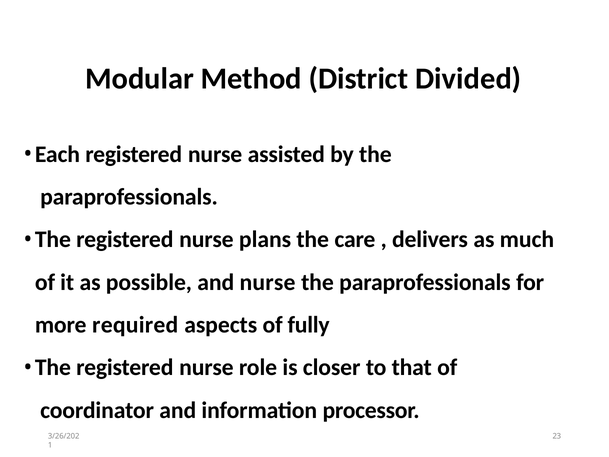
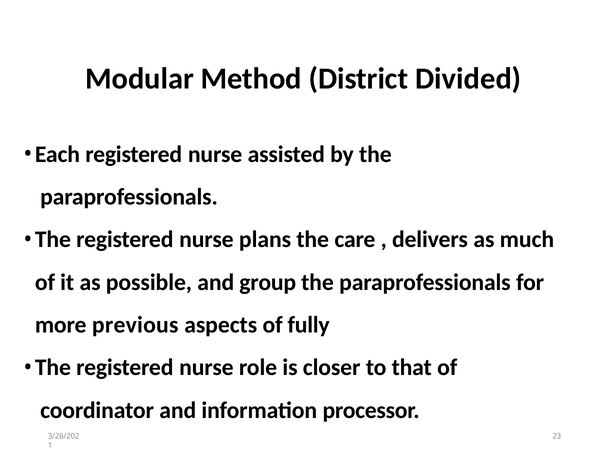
and nurse: nurse -> group (268, 282)
required: required -> previous (135, 325)
